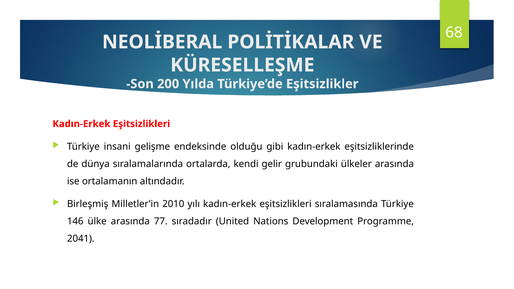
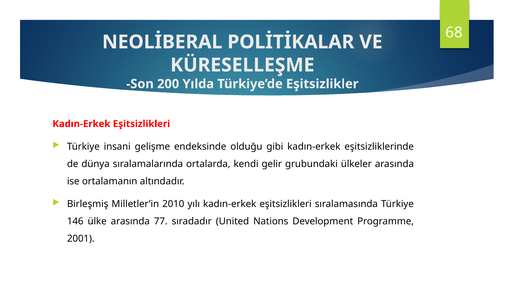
2041: 2041 -> 2001 (81, 239)
